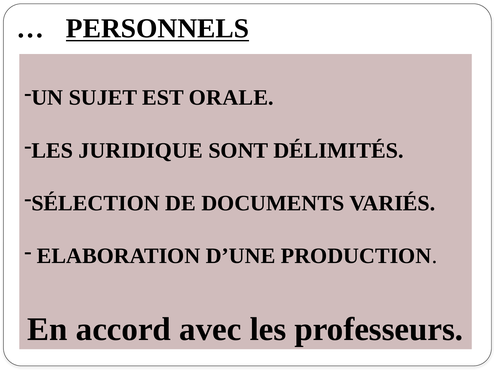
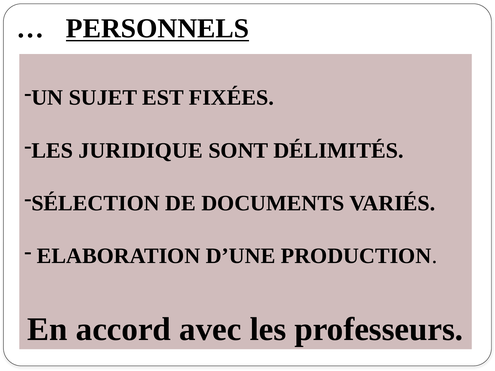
ORALE: ORALE -> FIXÉES (231, 98)
